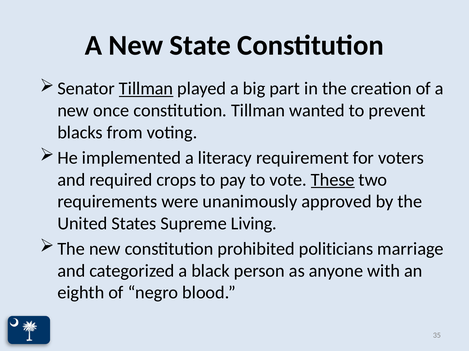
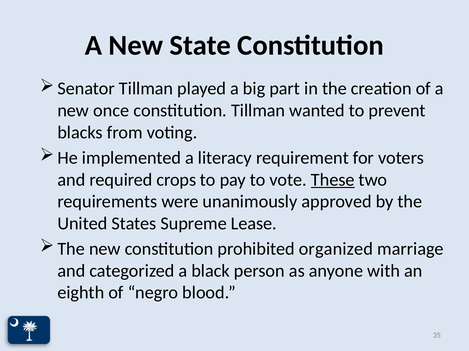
Tillman underline: present -> none (146, 89)
Living: Living -> Lease (254, 224)
politicians: politicians -> organized (336, 249)
